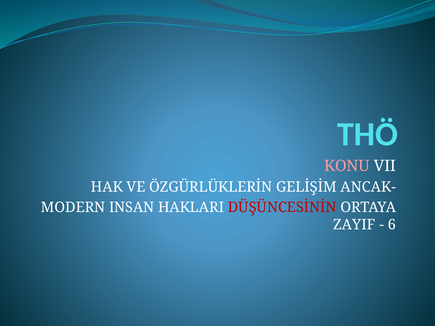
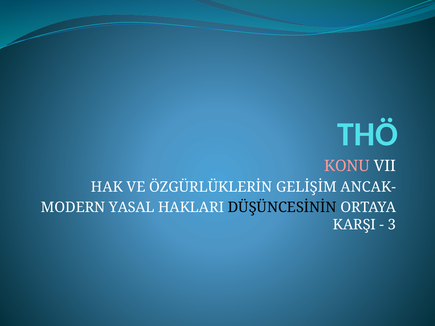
INSAN: INSAN -> YASAL (132, 207)
DÜŞÜNCESİNİN colour: red -> black (282, 207)
ZAYIF: ZAYIF -> KARŞI (354, 225)
6: 6 -> 3 (392, 225)
